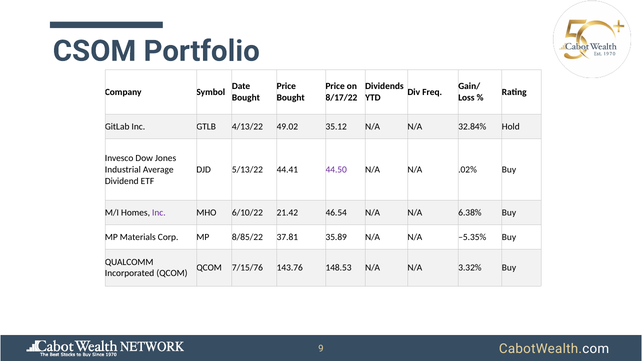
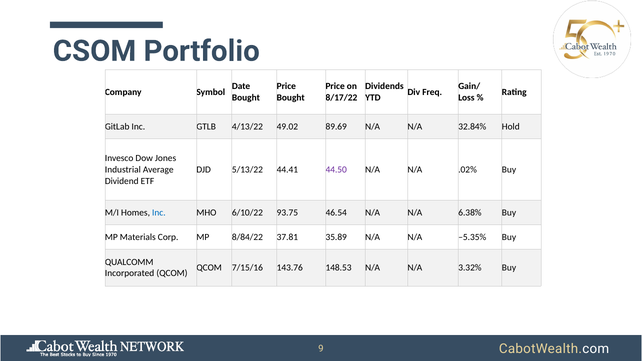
35.12: 35.12 -> 89.69 (336, 127)
Inc colour: purple -> blue (159, 213)
21.42: 21.42 -> 93.75 (287, 213)
8/85/22: 8/85/22 -> 8/84/22 (247, 237)
7/15/76: 7/15/76 -> 7/15/16 (247, 268)
